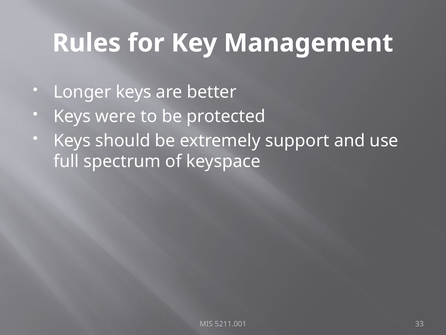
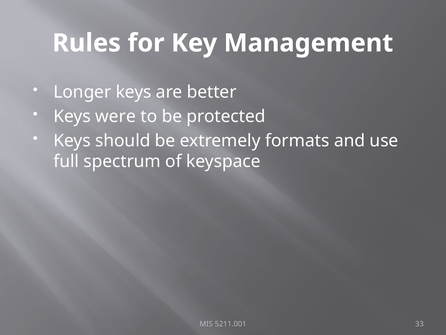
support: support -> formats (297, 140)
